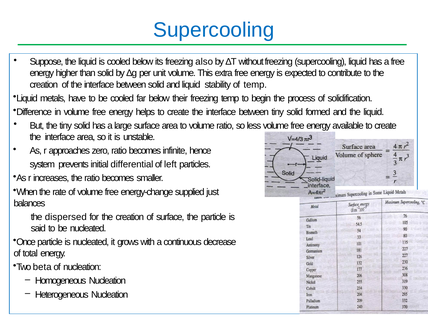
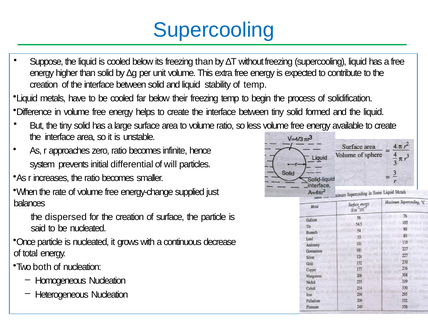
freezing also: also -> than (204, 62)
left: left -> will (170, 164)
beta: beta -> both (42, 267)
